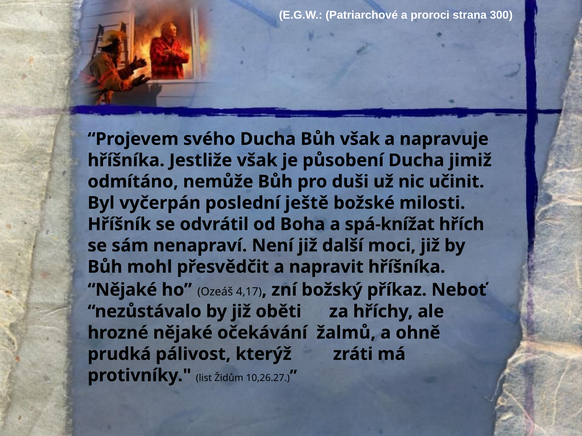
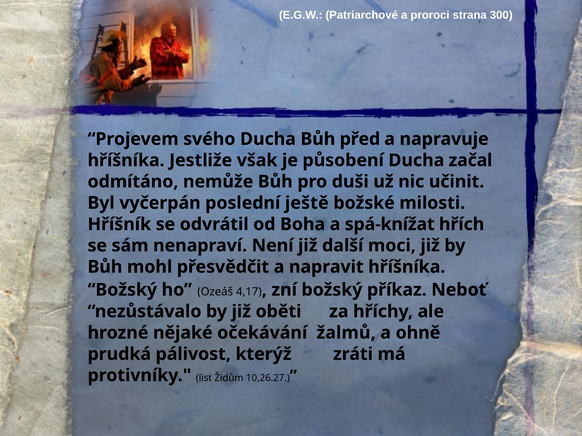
Bůh však: však -> před (360, 139)
jimiž: jimiž -> začal (470, 161)
Nějaké: Nějaké -> Božský (122, 290)
